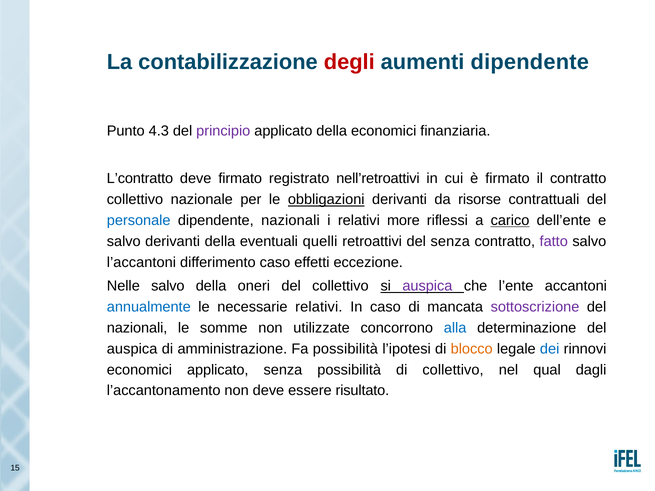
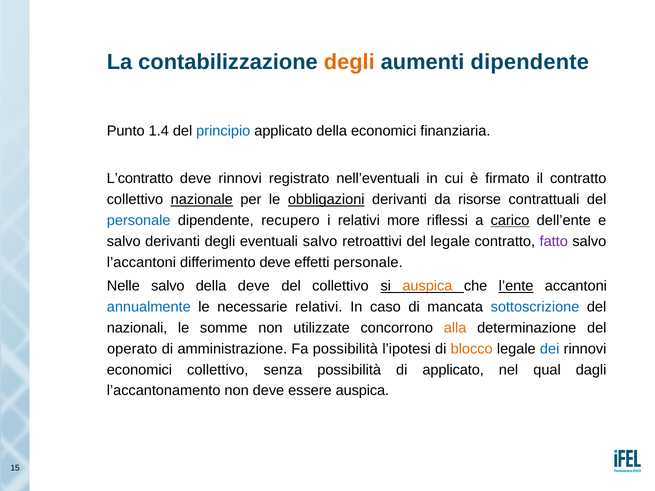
degli colour: red -> orange (349, 62)
4.3: 4.3 -> 1.4 (159, 131)
principio colour: purple -> blue (223, 131)
deve firmato: firmato -> rinnovi (240, 179)
nell’retroattivi: nell’retroattivi -> nell’eventuali (378, 179)
nazionale underline: none -> present (202, 200)
dipendente nazionali: nazionali -> recupero (290, 221)
derivanti della: della -> degli (220, 241)
eventuali quelli: quelli -> salvo (320, 241)
del senza: senza -> legale (450, 241)
differimento caso: caso -> deve (275, 262)
effetti eccezione: eccezione -> personale (368, 262)
della oneri: oneri -> deve (254, 286)
auspica colour: purple -> orange (427, 286)
l’ente underline: none -> present (516, 286)
sottoscrizione colour: purple -> blue (535, 307)
alla colour: blue -> orange (455, 328)
auspica: auspica -> operato (132, 349)
economici applicato: applicato -> collettivo (218, 370)
di collettivo: collettivo -> applicato (453, 370)
essere risultato: risultato -> auspica (362, 391)
